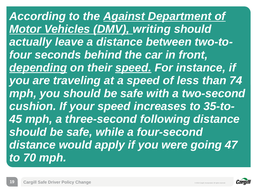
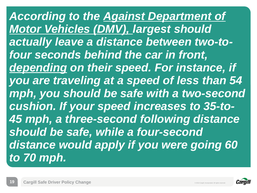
writing: writing -> largest (152, 29)
speed underline: present -> none (133, 68)
74: 74 -> 54 (236, 80)
47: 47 -> 60 (231, 145)
